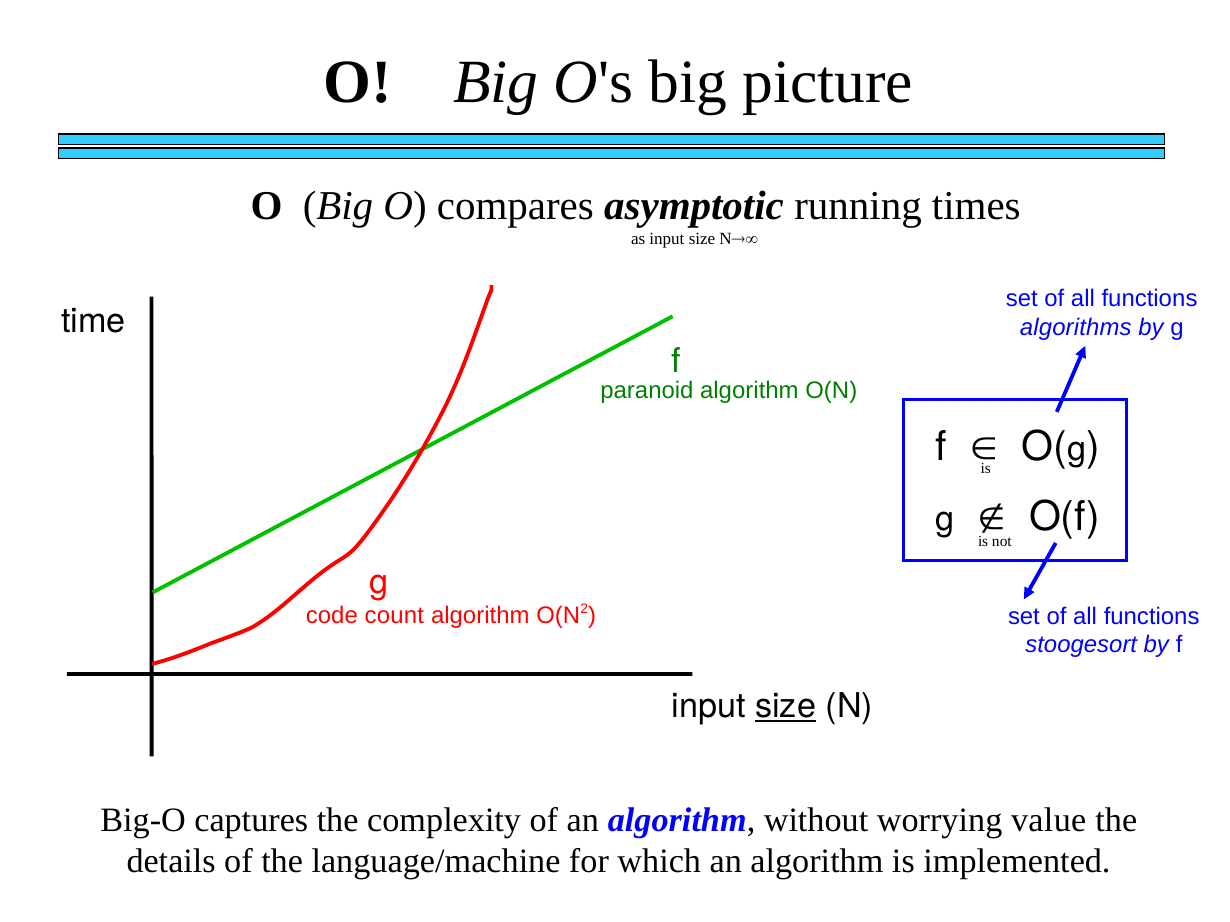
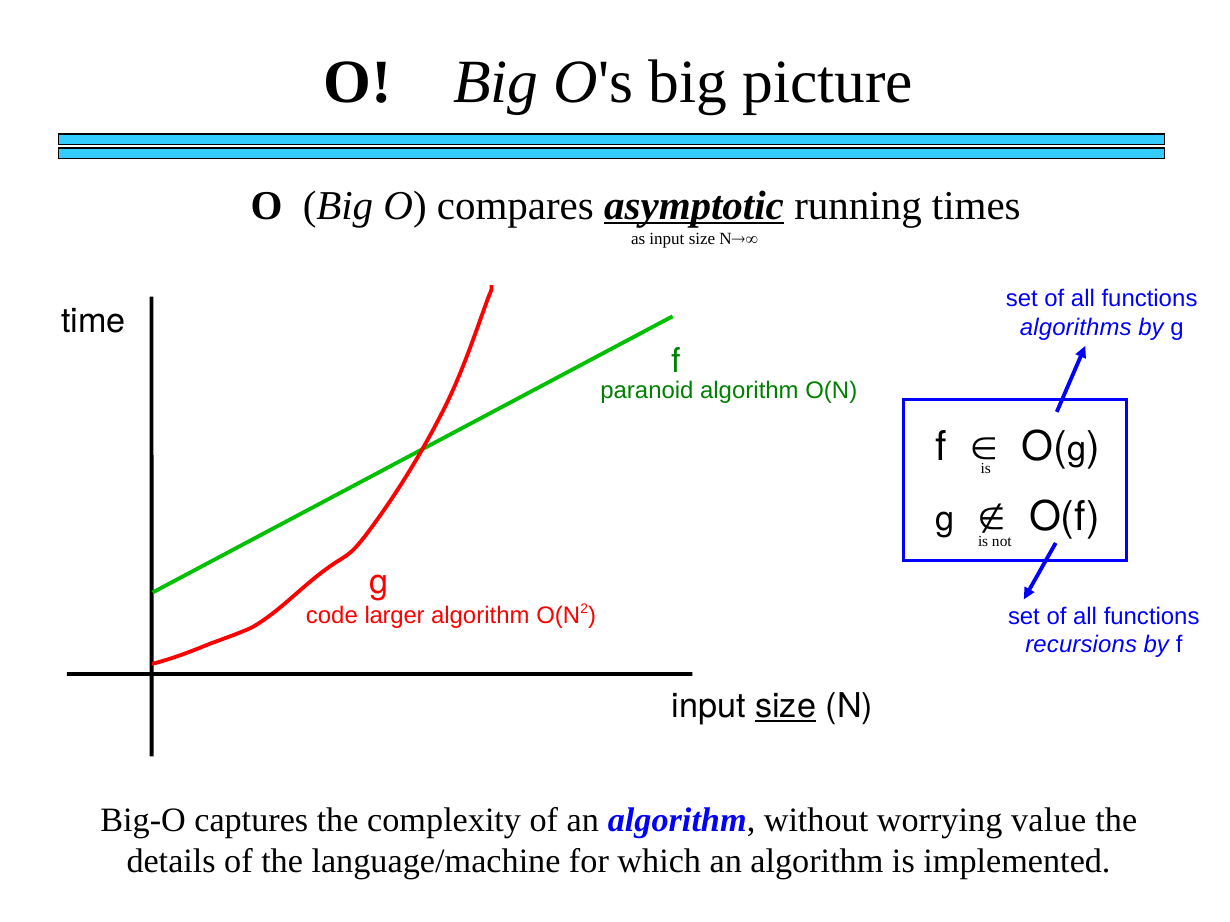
asymptotic underline: none -> present (694, 206)
count: count -> larger (395, 615)
stoogesort: stoogesort -> recursions (1081, 645)
